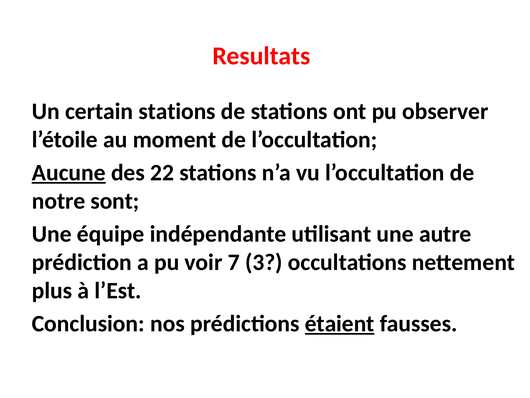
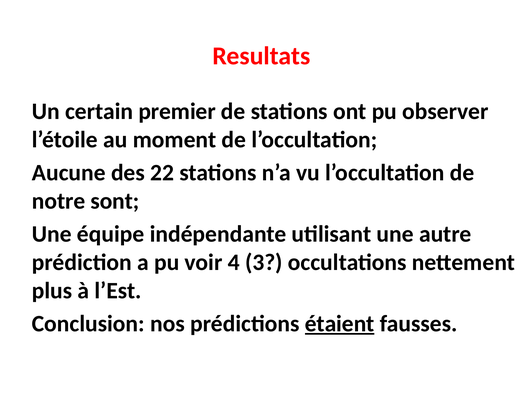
certain stations: stations -> premier (177, 111)
Aucune underline: present -> none (69, 172)
7: 7 -> 4 (234, 262)
